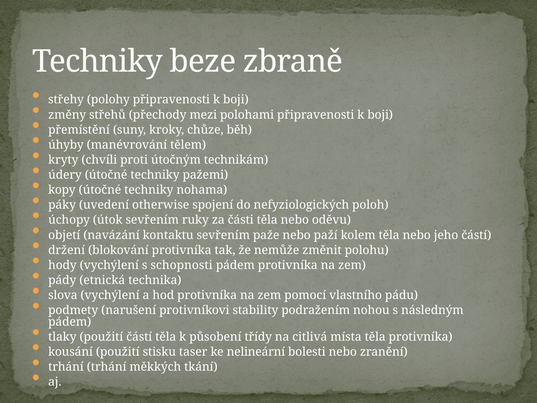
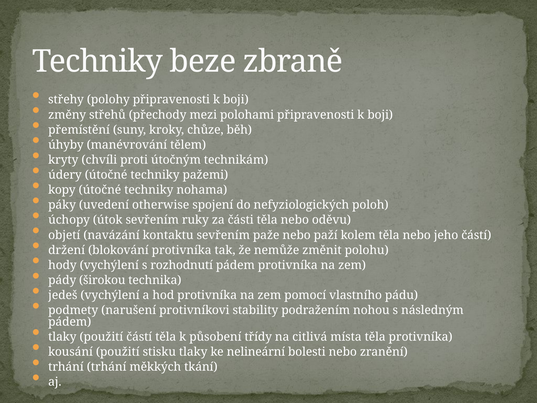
schopnosti: schopnosti -> rozhodnutí (182, 265)
etnická: etnická -> širokou (102, 280)
slova: slova -> jedeš (63, 295)
stisku taser: taser -> tlaky (193, 352)
